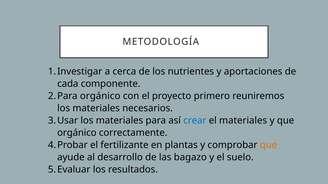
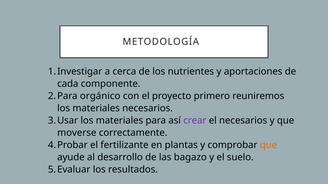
crear colour: blue -> purple (195, 121)
el materiales: materiales -> necesarios (243, 121)
orgánico: orgánico -> moverse (77, 133)
